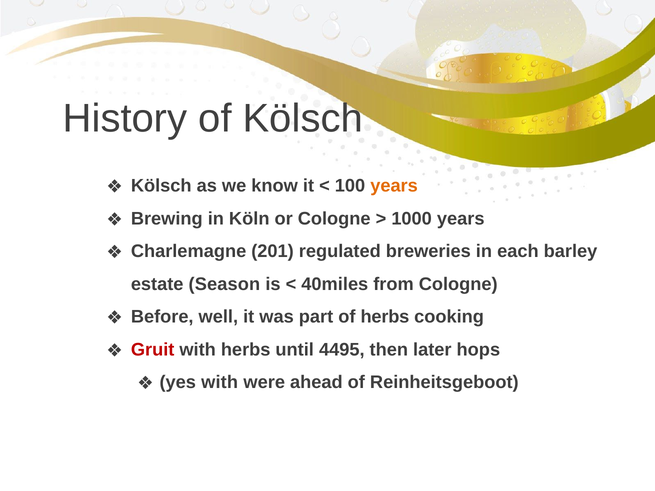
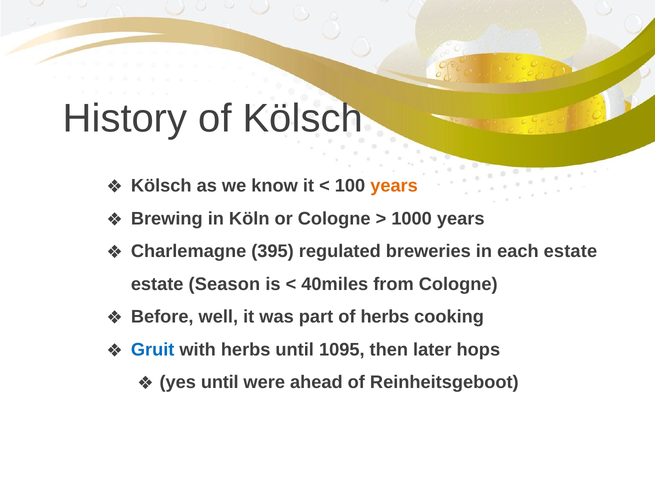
201: 201 -> 395 (273, 252)
each barley: barley -> estate (570, 252)
Gruit colour: red -> blue (153, 350)
4495: 4495 -> 1095 (342, 350)
yes with: with -> until (220, 383)
